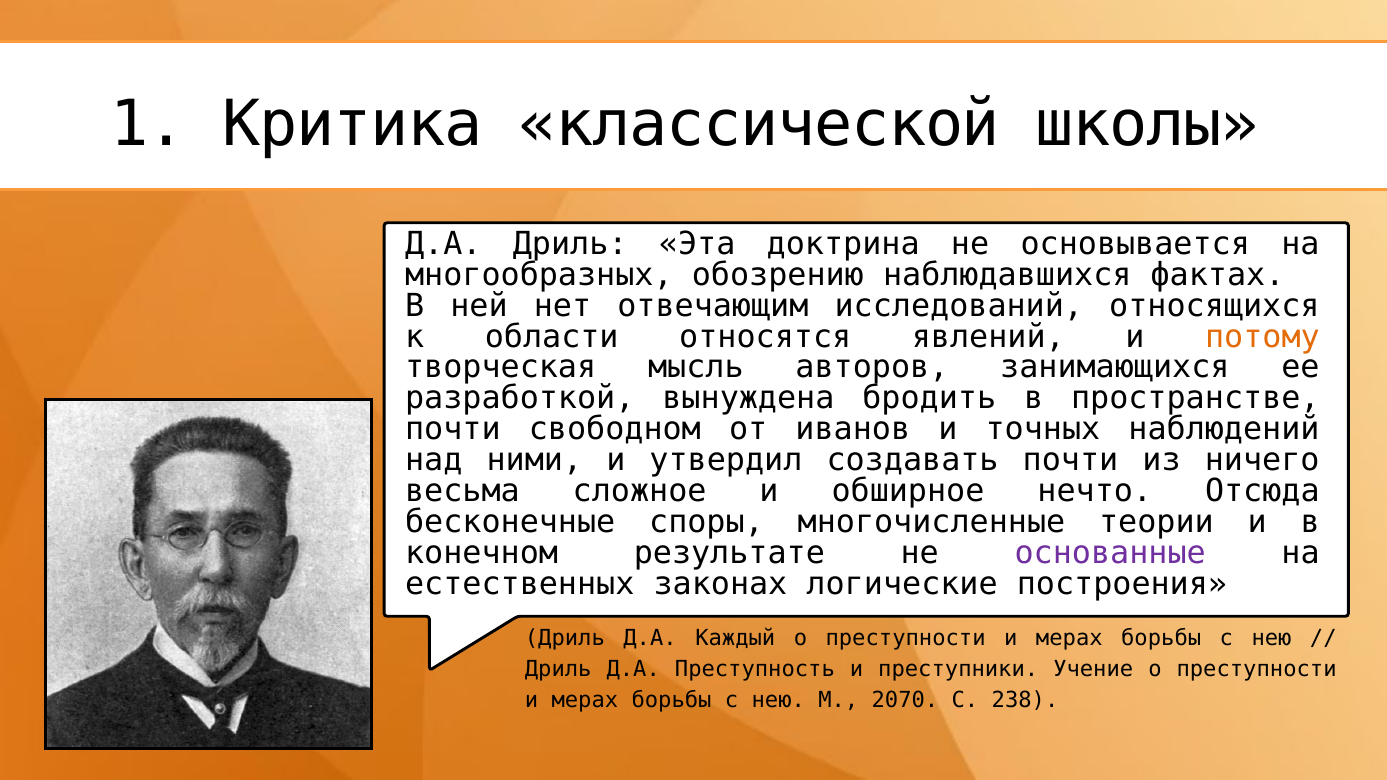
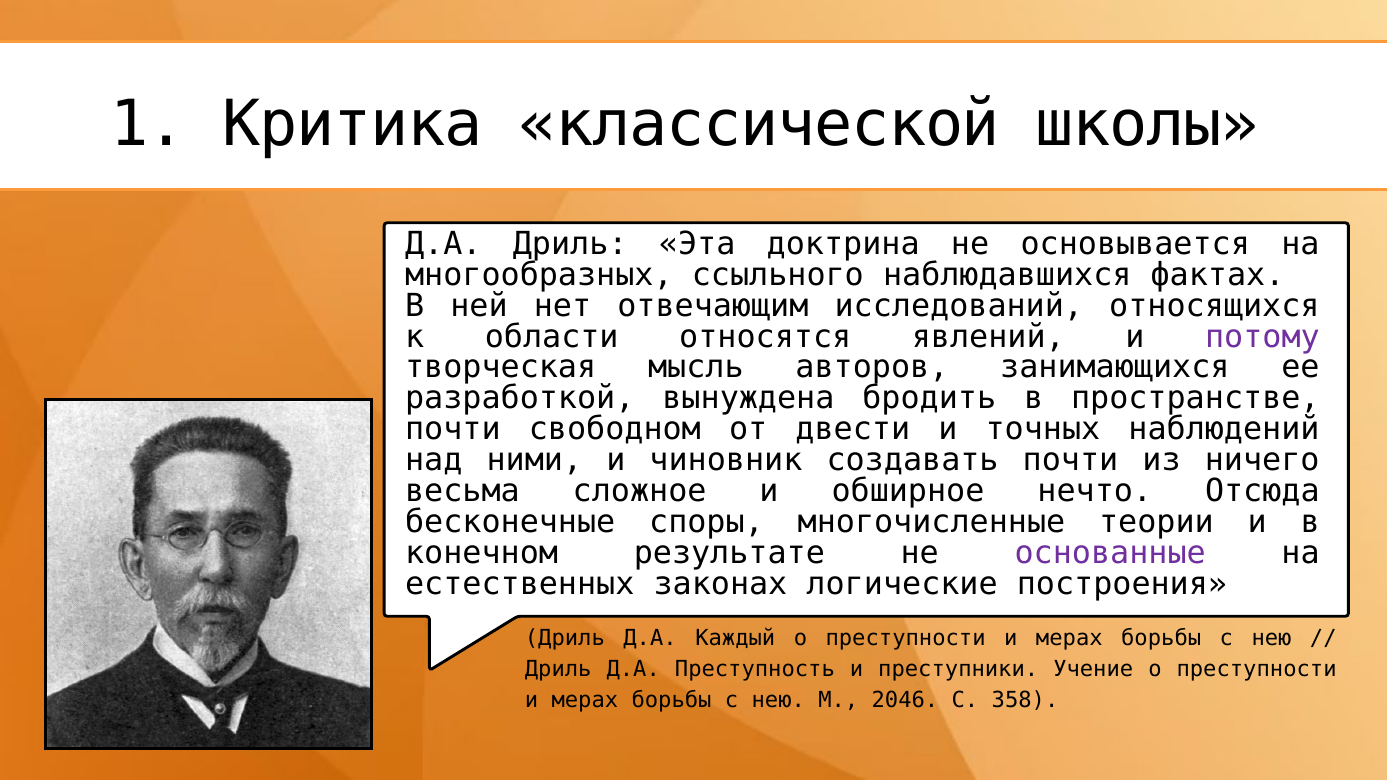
обозрению: обозрению -> ссыльного (778, 275)
потому colour: orange -> purple (1262, 337)
иванов: иванов -> двести (853, 429)
утвердил: утвердил -> чиновник (726, 460)
2070: 2070 -> 2046 (905, 700)
238: 238 -> 358 (1025, 700)
